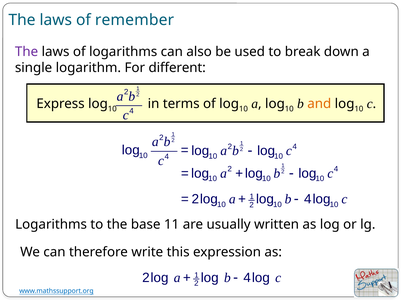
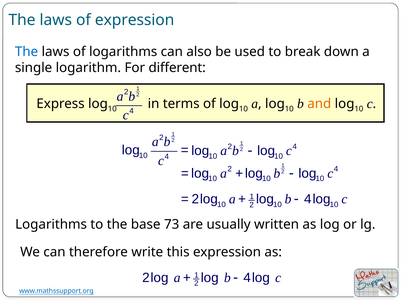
of remember: remember -> expression (135, 20)
The colour: purple -> blue (27, 52)
11: 11 -> 73 (172, 224)
